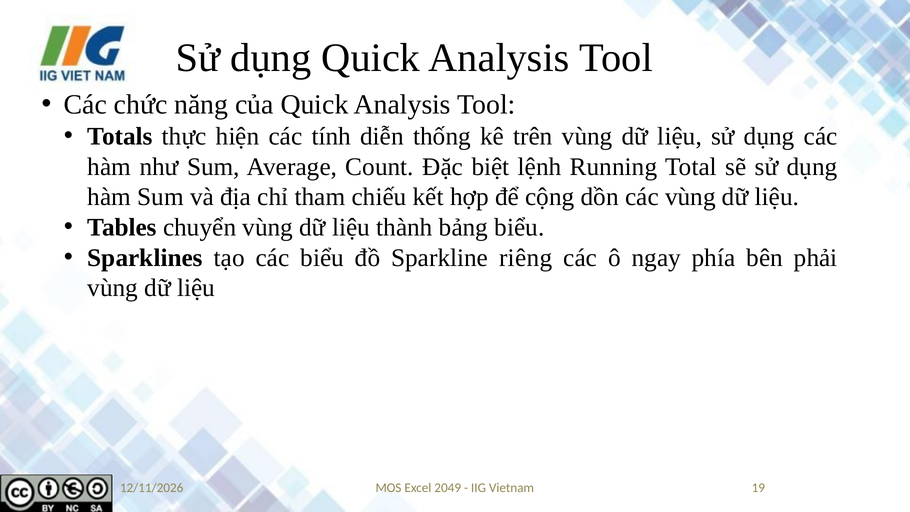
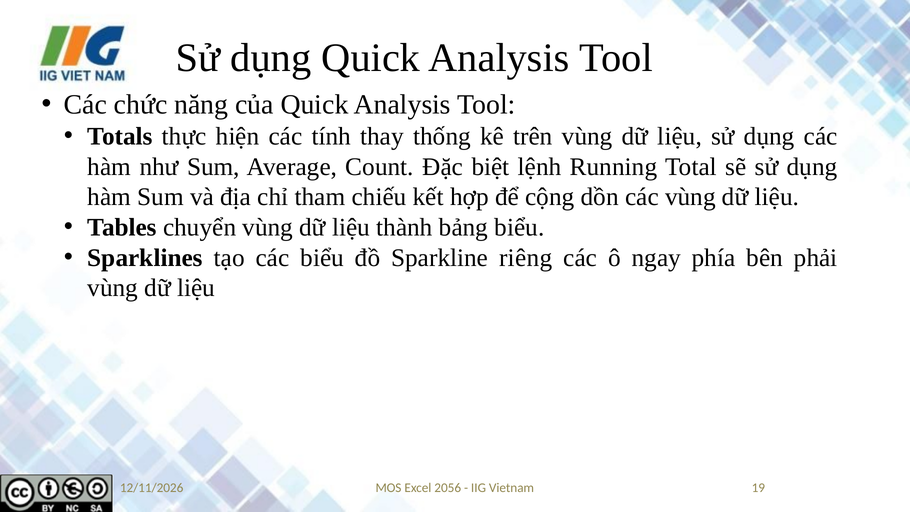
diễn: diễn -> thay (382, 136)
2049: 2049 -> 2056 (448, 488)
